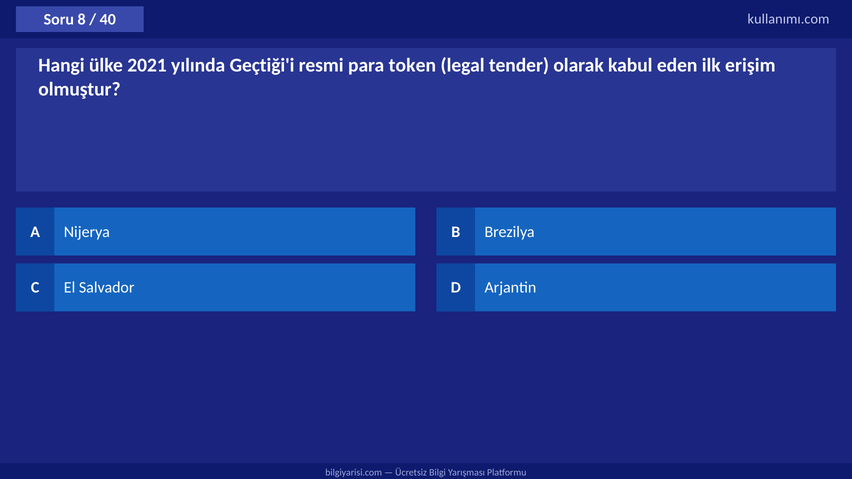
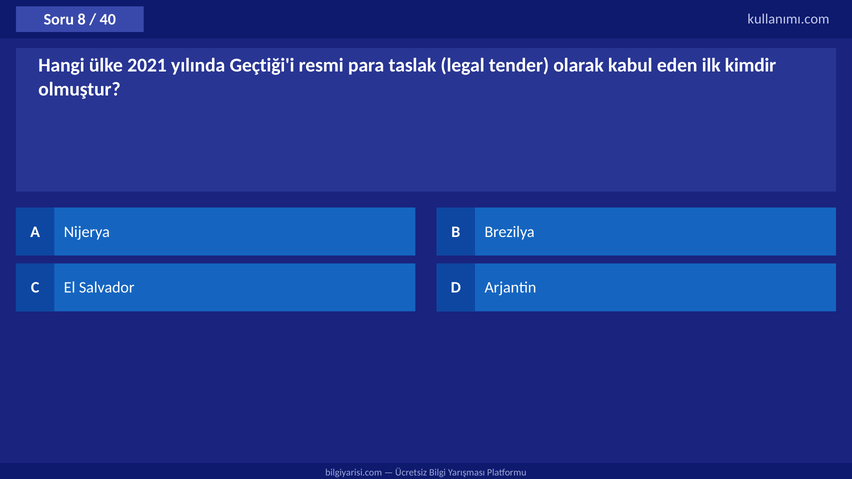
token: token -> taslak (412, 66)
erişim: erişim -> kimdir (750, 66)
